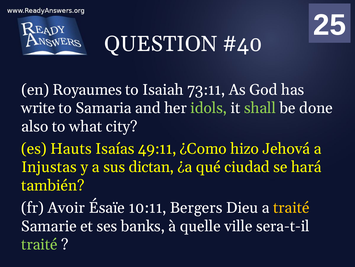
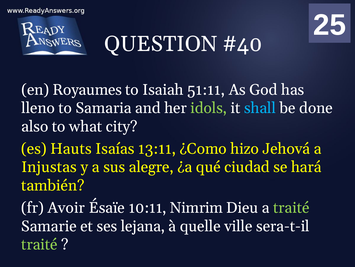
73:11: 73:11 -> 51:11 (206, 89)
write: write -> lleno (38, 108)
shall colour: light green -> light blue (260, 108)
49:11: 49:11 -> 13:11 (157, 148)
dictan: dictan -> alegre (151, 167)
Bergers: Bergers -> Nimrim (196, 207)
traité colour: yellow -> light green (291, 207)
banks: banks -> lejana (143, 226)
